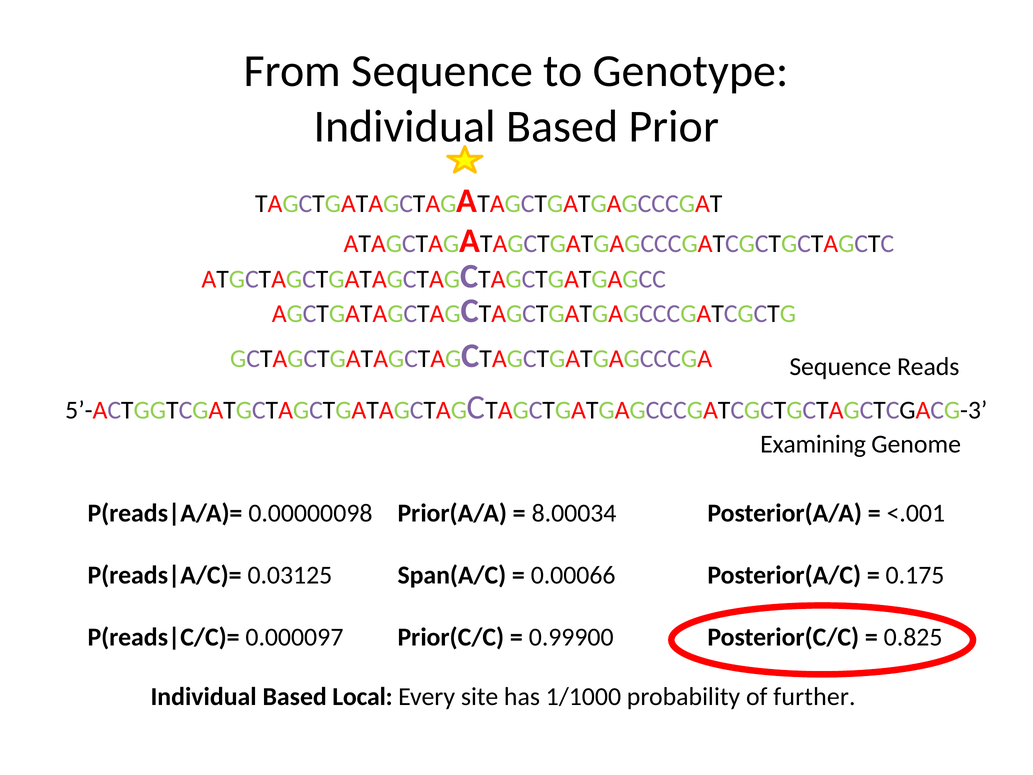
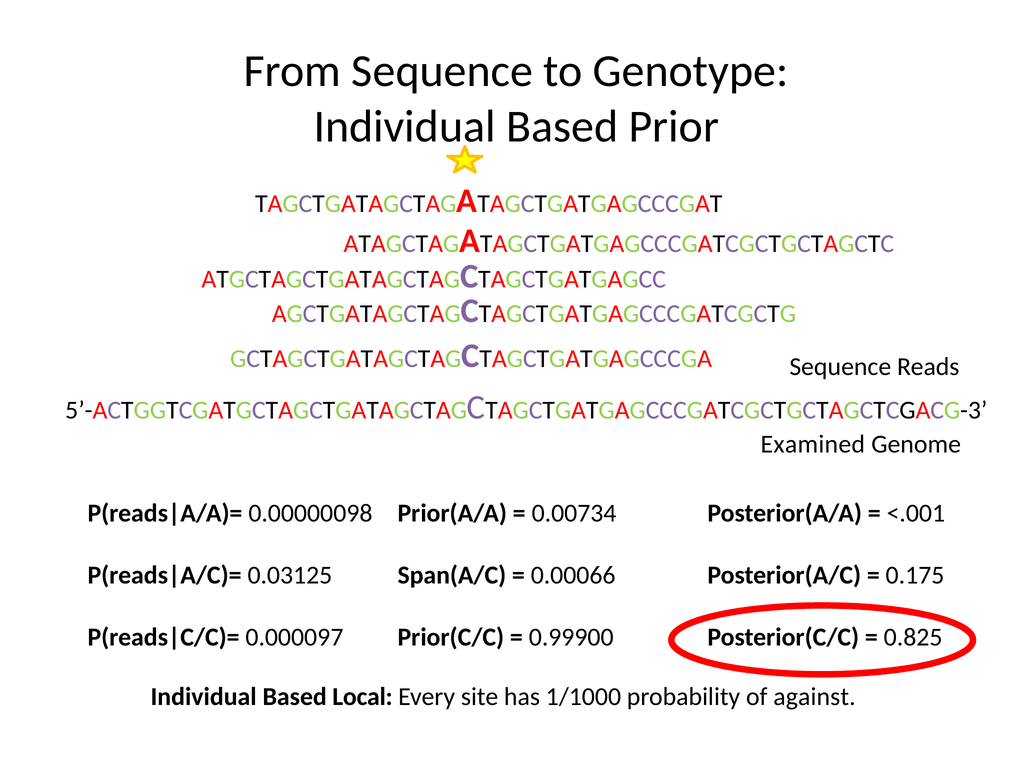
Examining: Examining -> Examined (813, 444)
8.00034: 8.00034 -> 0.00734 (574, 513)
further: further -> against (815, 696)
